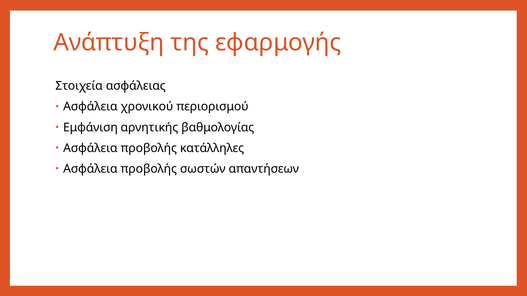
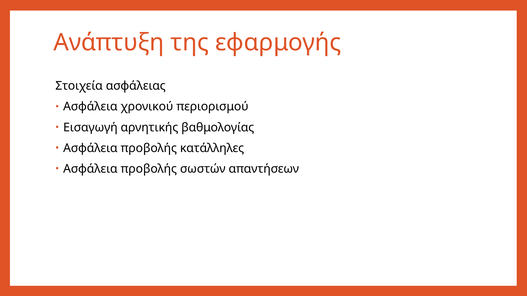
Εμφάνιση: Εμφάνιση -> Εισαγωγή (90, 128)
